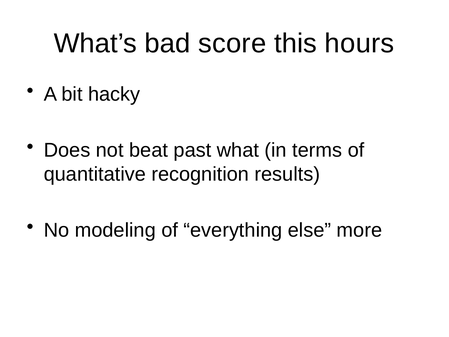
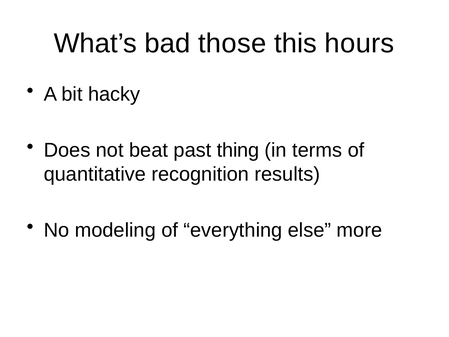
score: score -> those (232, 43)
what: what -> thing (238, 150)
